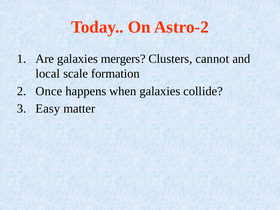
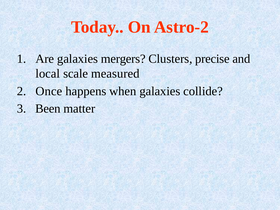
cannot: cannot -> precise (212, 59)
formation: formation -> measured (115, 74)
Easy: Easy -> Been (48, 109)
